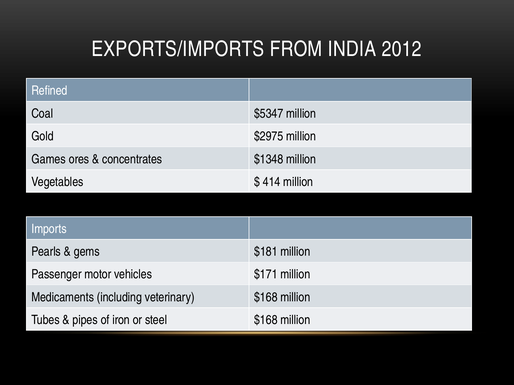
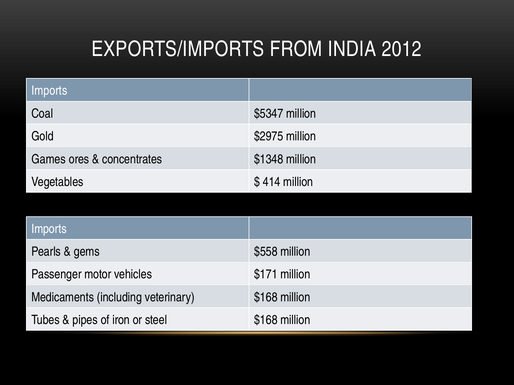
Refined: Refined -> Imports (49, 91)
$181: $181 -> $558 (266, 252)
